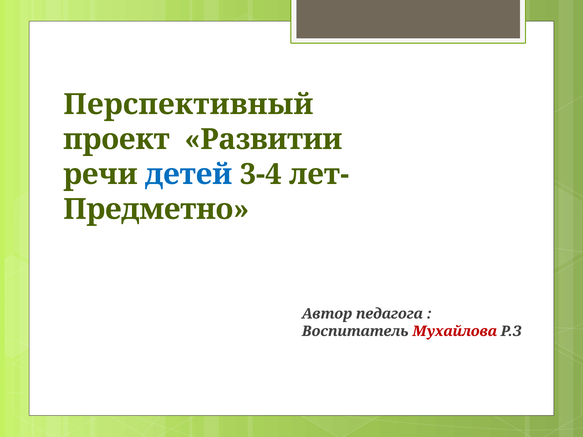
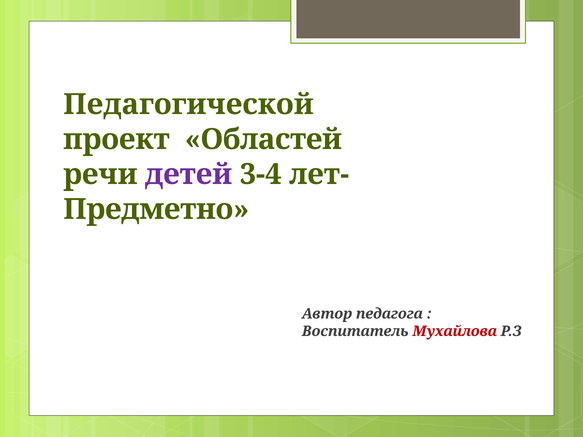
Перспективный: Перспективный -> Педагогической (188, 104)
Развитии: Развитии -> Областей (263, 139)
детей colour: blue -> purple (189, 174)
